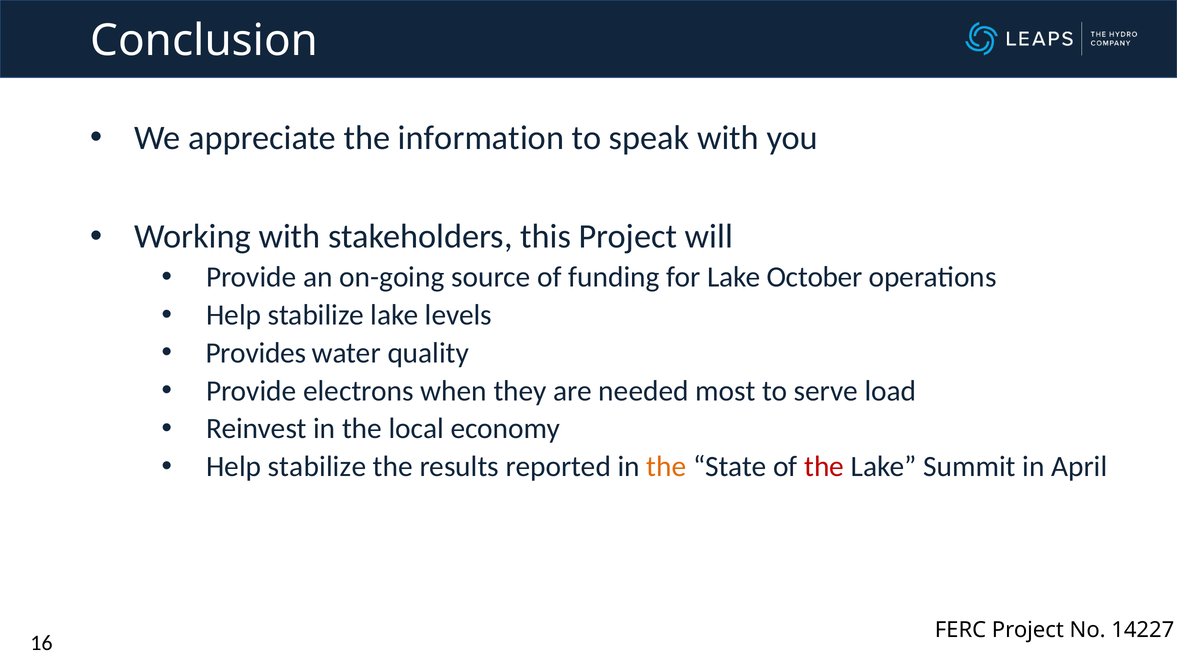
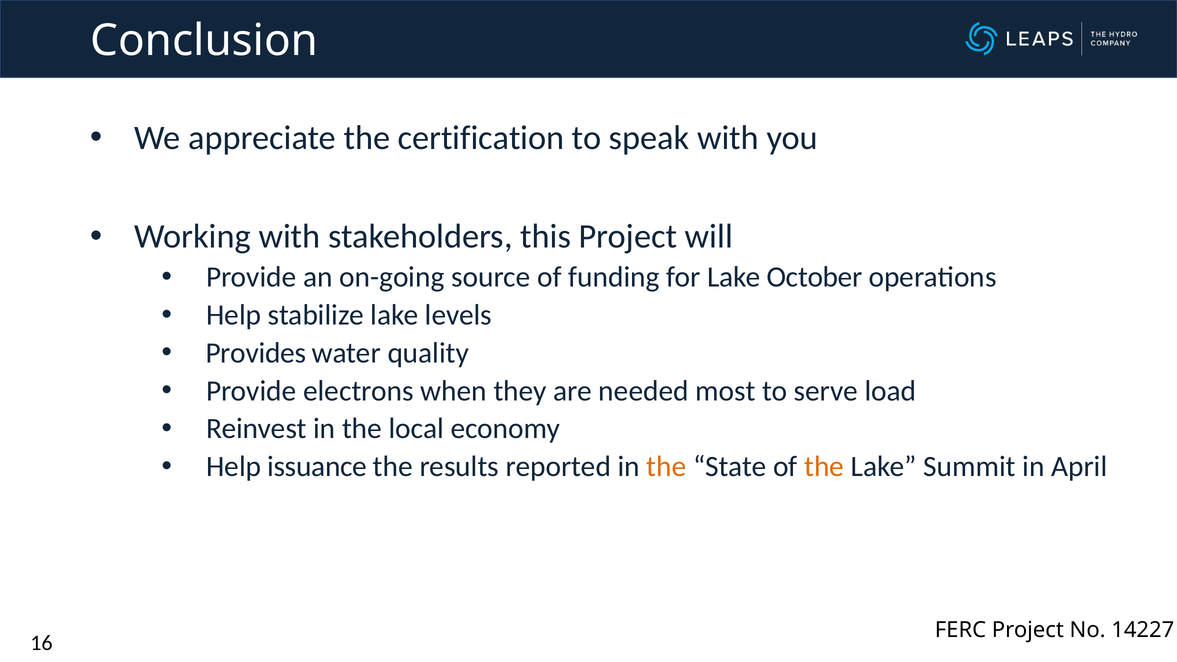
information: information -> certification (481, 138)
stabilize: stabilize -> issuance (317, 467)
the colour: red -> orange (824, 467)
